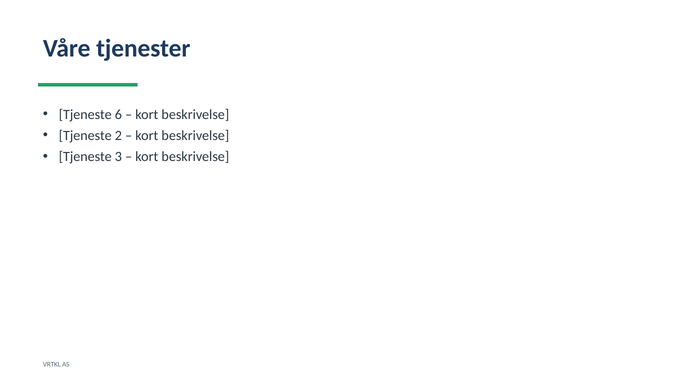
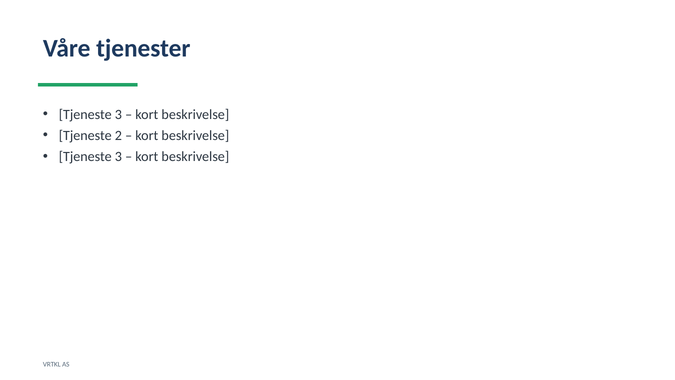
6: 6 -> 3 (118, 114)
